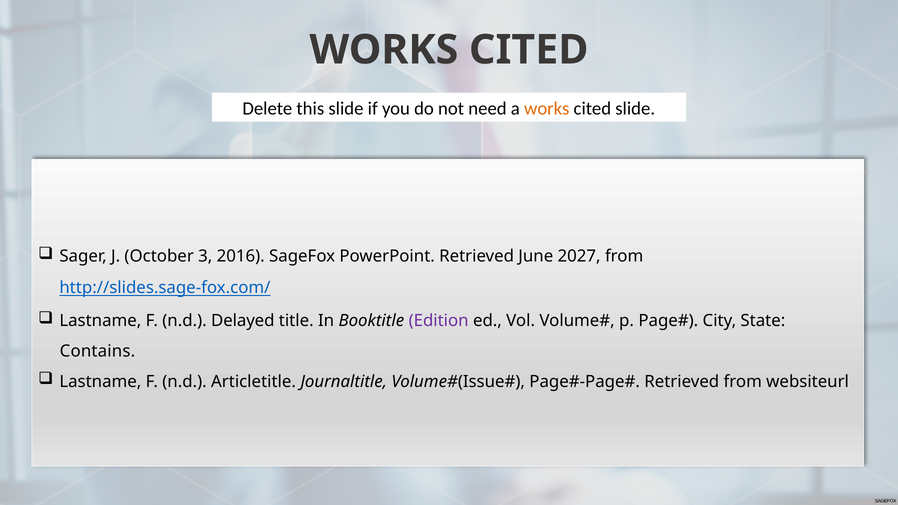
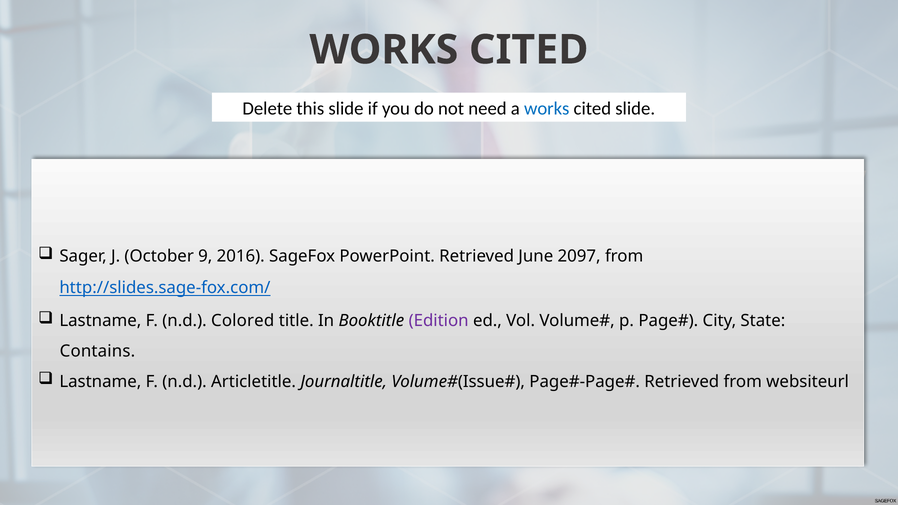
works colour: orange -> blue (547, 109)
3: 3 -> 9 (205, 256)
2027: 2027 -> 2097 (579, 256)
Delayed: Delayed -> Colored (243, 321)
